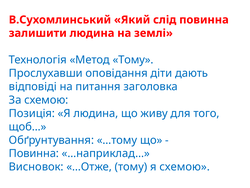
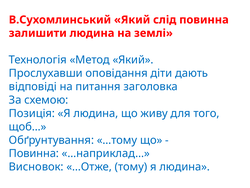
Метод Тому: Тому -> Який (133, 60)
тому я схемою: схемою -> людина (185, 166)
